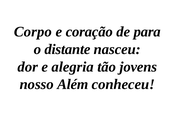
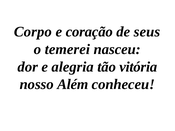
para: para -> seus (147, 32)
distante: distante -> temerei (67, 49)
jovens: jovens -> vitória (138, 67)
